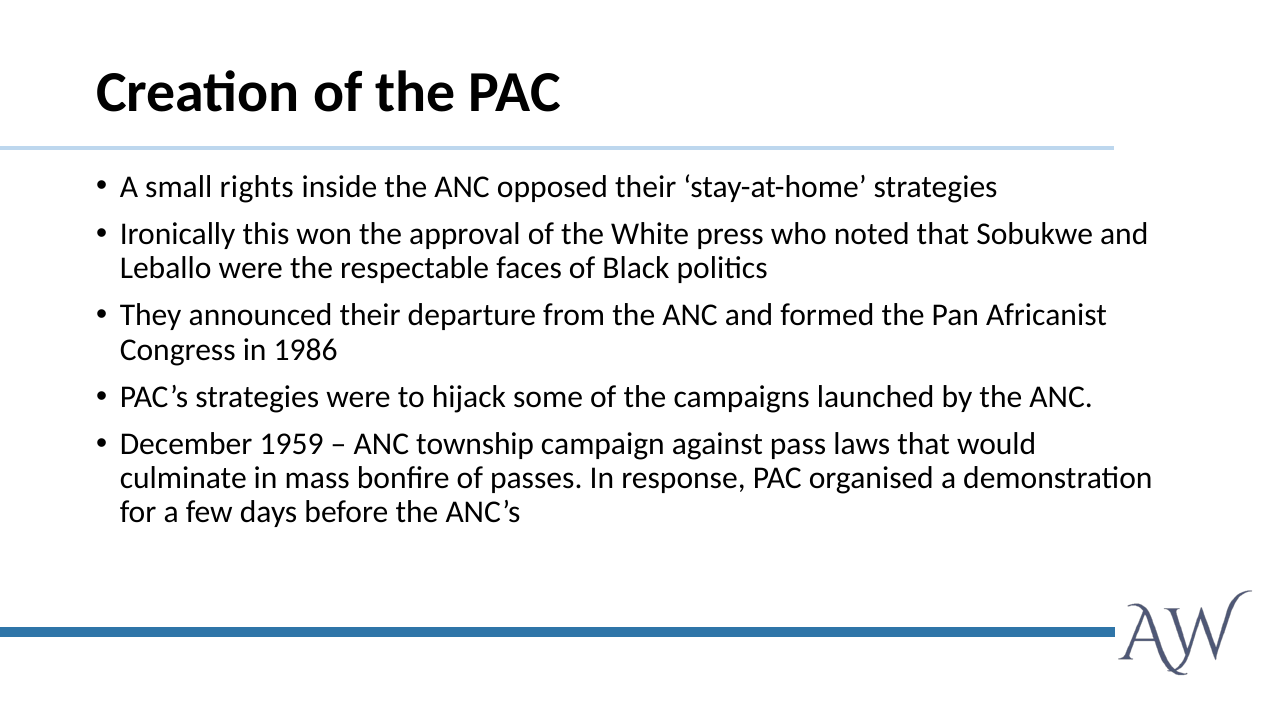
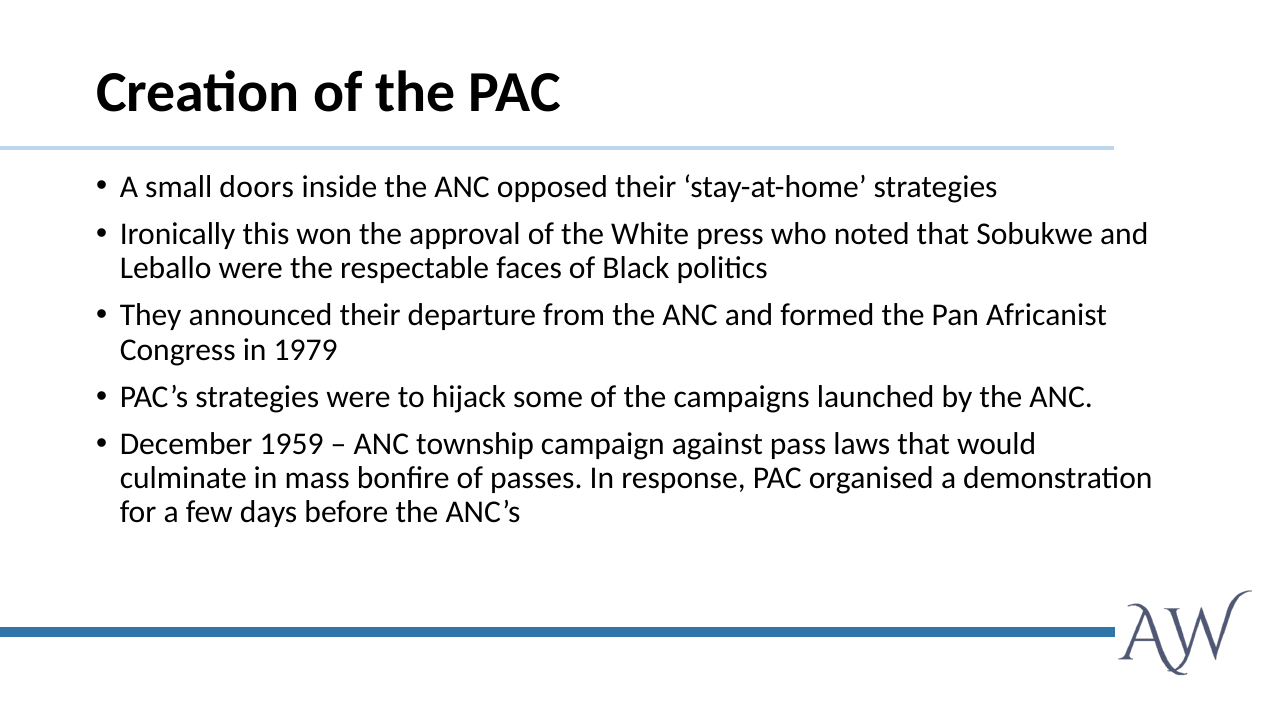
rights: rights -> doors (257, 187)
1986: 1986 -> 1979 (306, 349)
